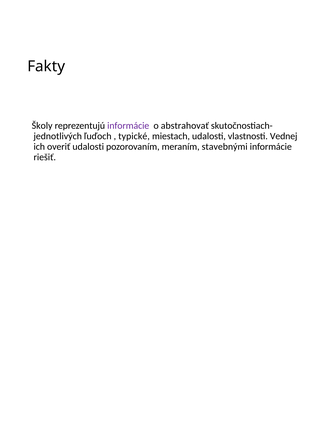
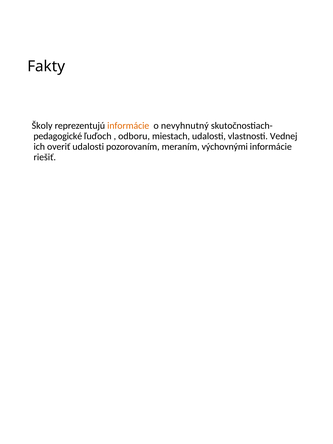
informácie colour: purple -> orange (128, 126)
abstrahovať: abstrahovať -> nevyhnutný (185, 126)
jednotlivých: jednotlivých -> pedagogické (58, 136)
typické: typické -> odboru (134, 136)
stavebnými: stavebnými -> výchovnými (225, 147)
